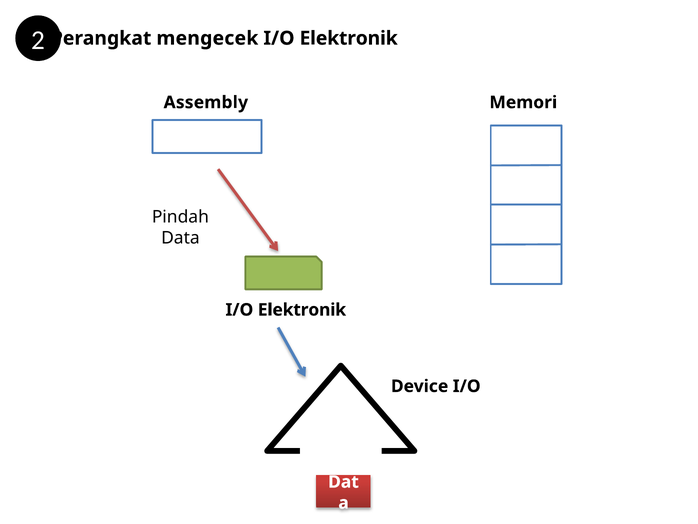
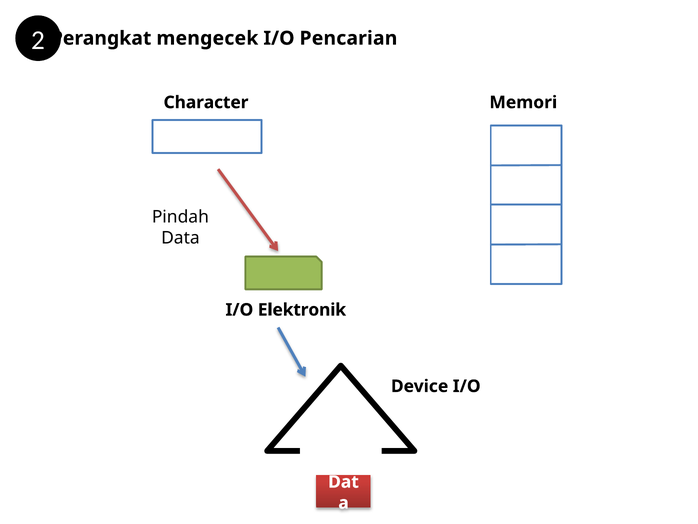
Elektronik: Elektronik -> Pencarian (348, 38)
Assembly: Assembly -> Character (206, 102)
